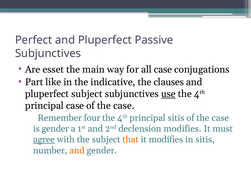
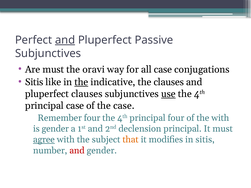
and underline: none -> present (65, 40)
Are esset: esset -> must (53, 70)
main: main -> oravi (94, 70)
Part: Part -> Sitis (34, 82)
the underline: none -> present (81, 82)
pluperfect subject: subject -> clauses (87, 94)
principal sitis: sitis -> four (176, 118)
case: case -> with (220, 118)
declension modifies: modifies -> principal (182, 129)
and colour: orange -> red (77, 151)
